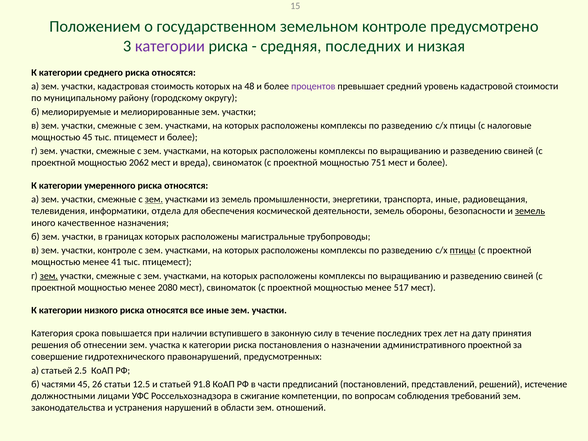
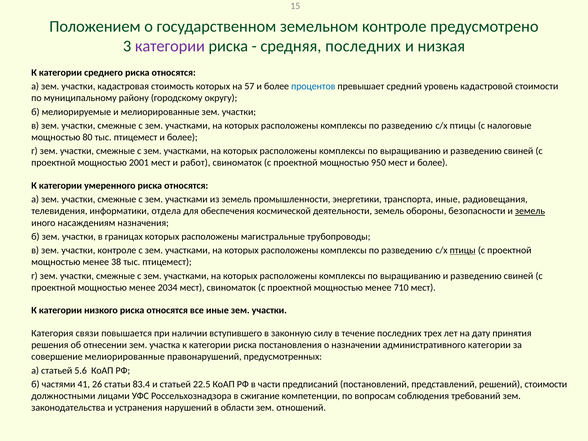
48: 48 -> 57 (249, 86)
процентов colour: purple -> blue (313, 86)
мощностью 45: 45 -> 80 (87, 137)
2062: 2062 -> 2001 (139, 163)
вреда: вреда -> работ (195, 163)
751: 751 -> 950 (379, 163)
зем underline: present -> none (154, 199)
качественное: качественное -> насаждениям (86, 223)
41: 41 -> 38 (116, 262)
зем underline: present -> none (49, 276)
2080: 2080 -> 2034 (168, 288)
517: 517 -> 710 (401, 288)
срока: срока -> связи (87, 333)
административного проектной: проектной -> категории (489, 345)
совершение гидротехнического: гидротехнического -> мелиорированные (125, 357)
2.5: 2.5 -> 5.6 (81, 370)
частями 45: 45 -> 41 (84, 384)
12.5: 12.5 -> 83.4 (141, 384)
91.8: 91.8 -> 22.5 (202, 384)
решений истечение: истечение -> стоимости (546, 384)
